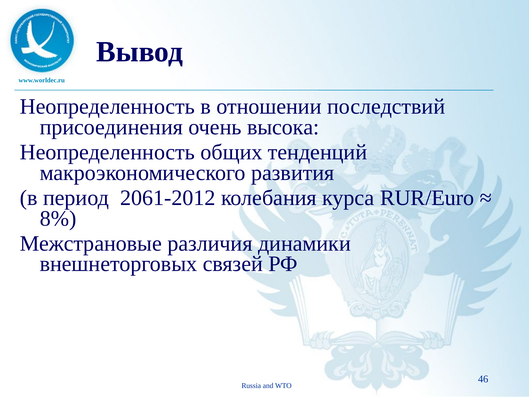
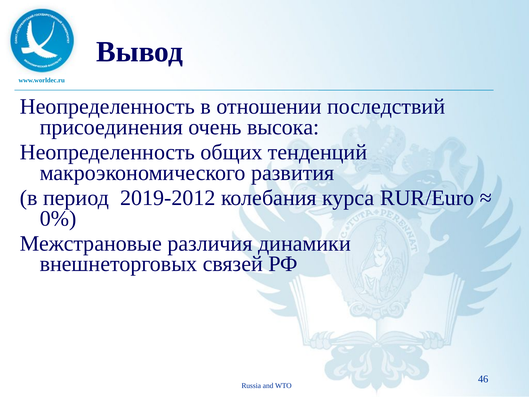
2061-2012: 2061-2012 -> 2019-2012 (168, 198)
8%: 8% -> 0% (58, 218)
